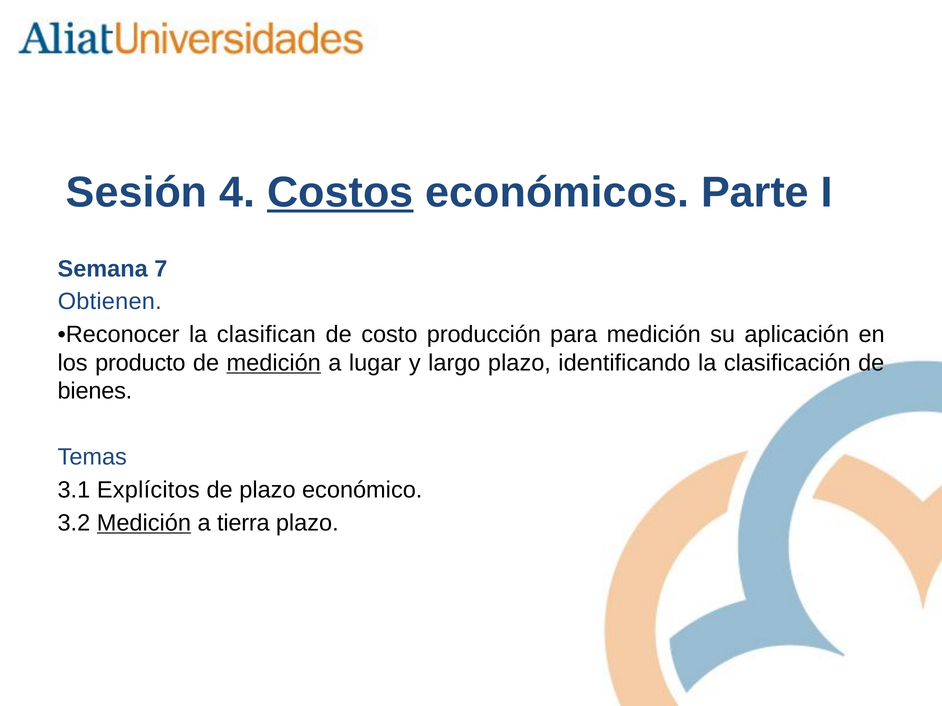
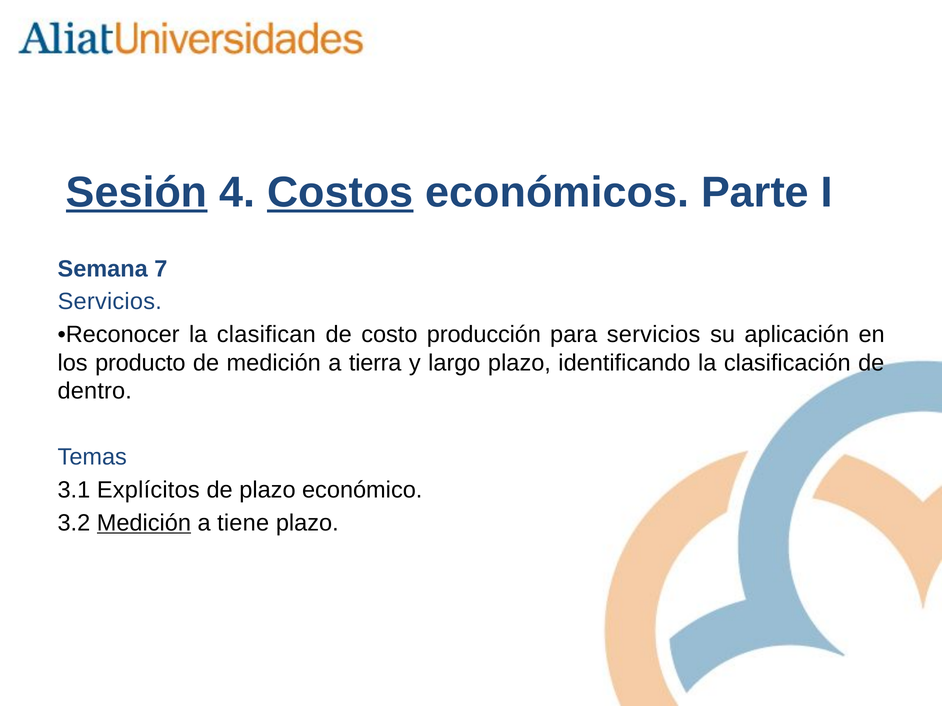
Sesión underline: none -> present (137, 193)
Obtienen: Obtienen -> Servicios (110, 302)
para medición: medición -> servicios (654, 335)
medición underline: present -> none (274, 363)
lugar: lugar -> tierra (375, 363)
bienes: bienes -> dentro (95, 391)
tierra: tierra -> tiene (243, 523)
